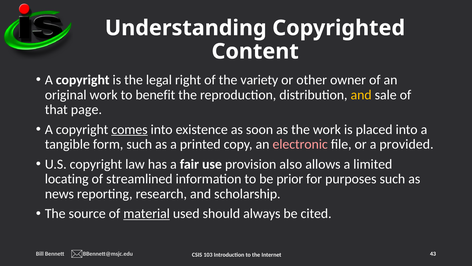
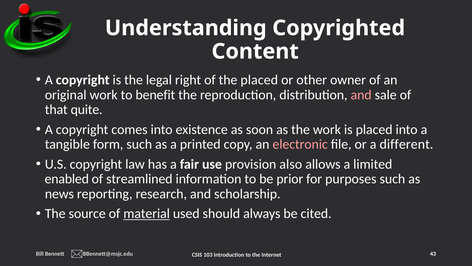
the variety: variety -> placed (259, 80)
and colour: yellow -> pink (361, 95)
page: page -> quite (87, 109)
comes underline: present -> none (129, 129)
provided: provided -> different (406, 144)
locating: locating -> enabled (67, 179)
